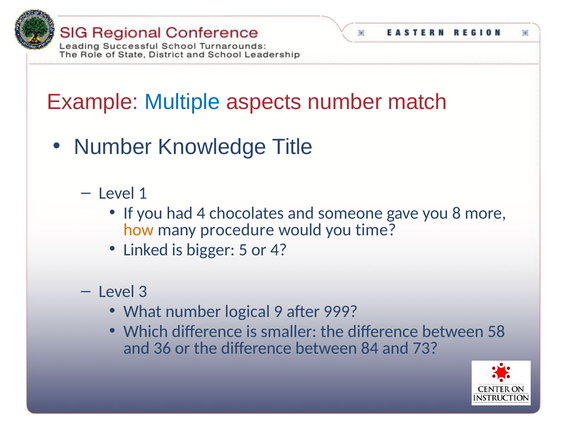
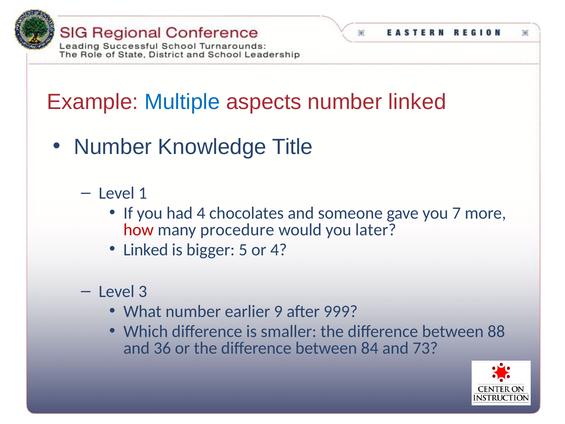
number match: match -> linked (417, 102)
8: 8 -> 7 (456, 213)
how colour: orange -> red (139, 230)
time: time -> later (376, 230)
logical: logical -> earlier (247, 311)
58: 58 -> 88 (496, 331)
